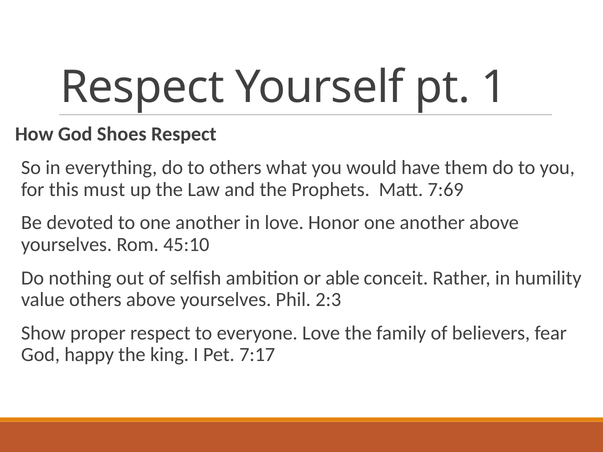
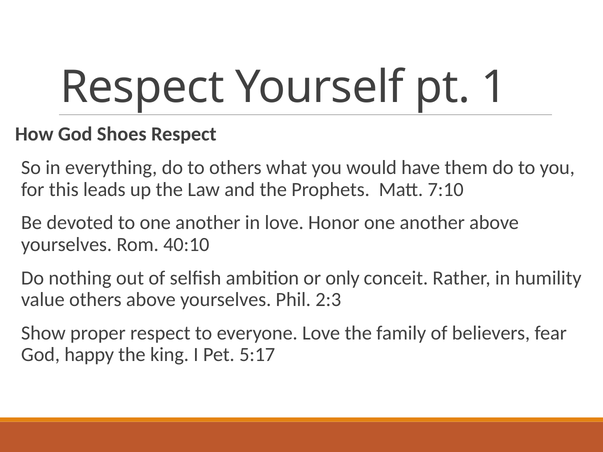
must: must -> leads (104, 189)
7:69: 7:69 -> 7:10 (446, 189)
45:10: 45:10 -> 40:10 (186, 245)
able: able -> only (343, 278)
7:17: 7:17 -> 5:17 (257, 355)
